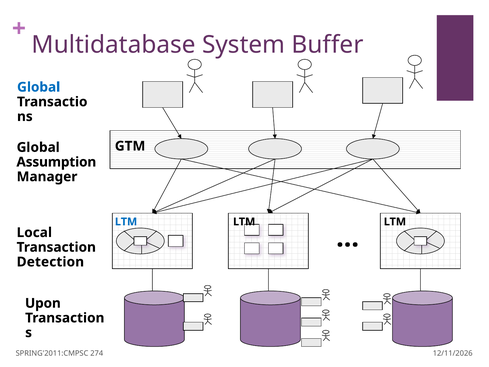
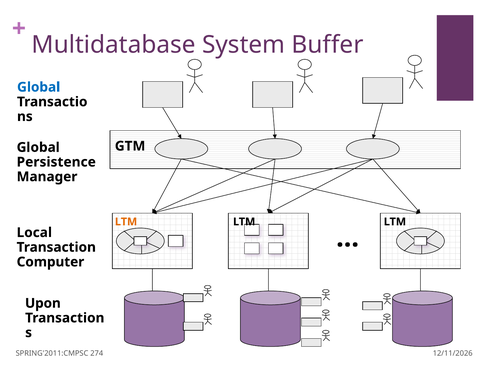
Assumption: Assumption -> Persistence (56, 162)
LTM colour: blue -> orange (126, 222)
Detection: Detection -> Computer (50, 262)
